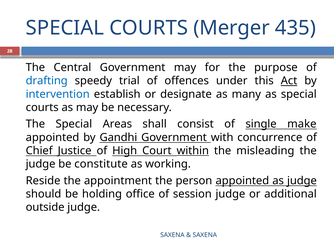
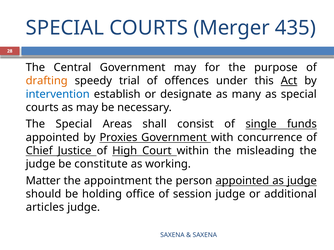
drafting colour: blue -> orange (47, 81)
make: make -> funds (302, 124)
Gandhi: Gandhi -> Proxies (118, 138)
within underline: present -> none (193, 151)
Reside: Reside -> Matter (43, 181)
outside: outside -> articles (45, 208)
